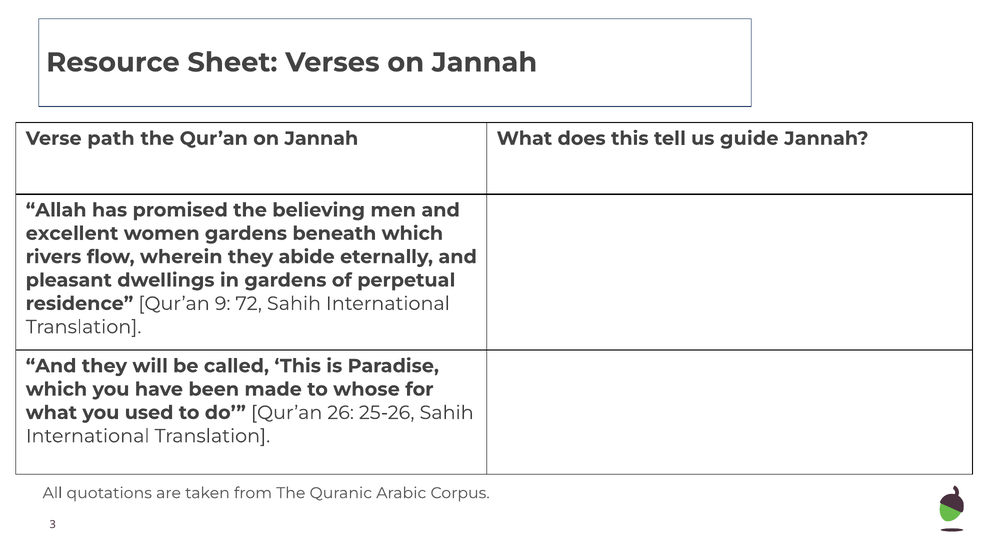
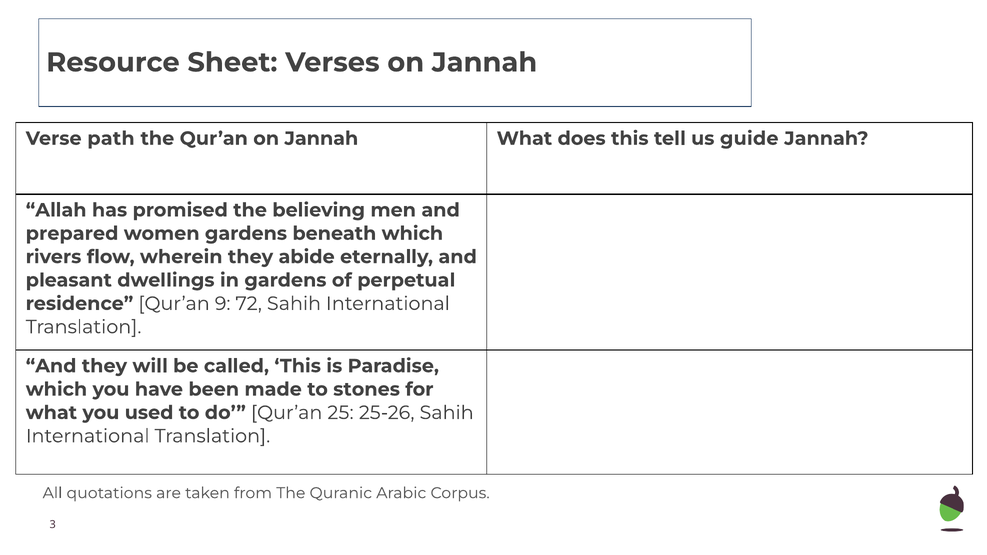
excellent: excellent -> prepared (72, 234)
whose: whose -> stones (367, 389)
26: 26 -> 25 (341, 413)
